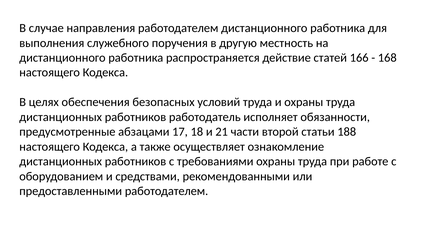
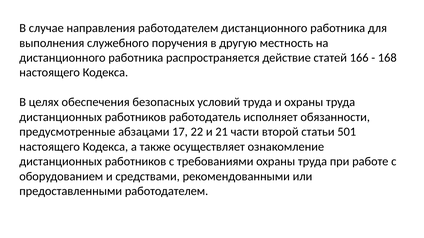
18: 18 -> 22 (197, 132)
188: 188 -> 501 (347, 132)
